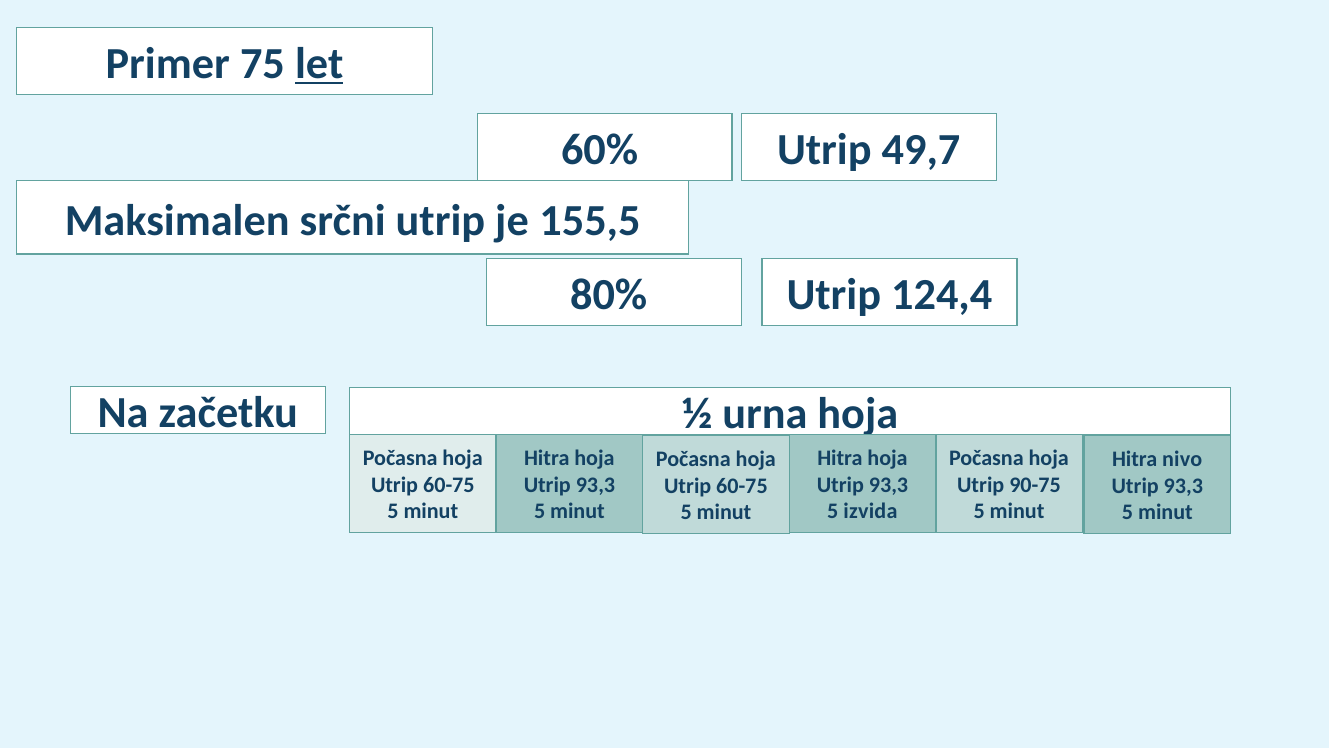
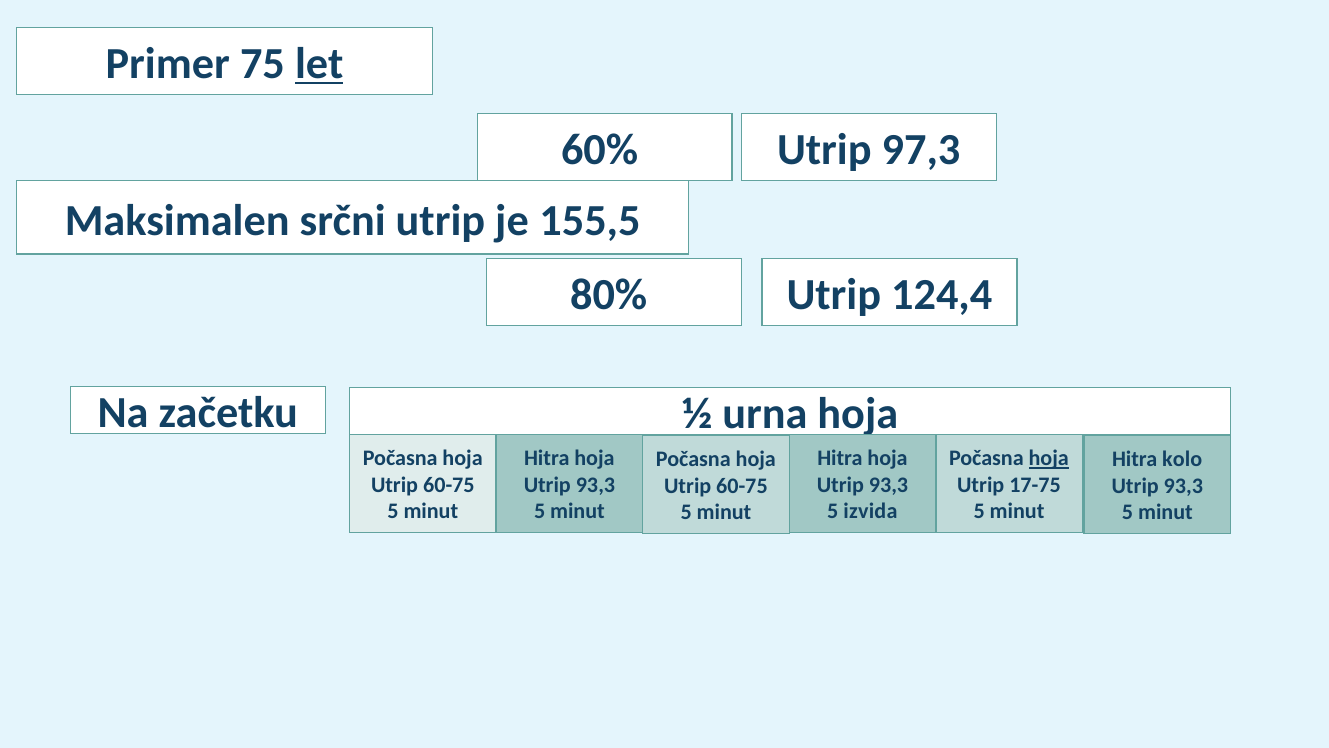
49,7: 49,7 -> 97,3 (921, 150)
hoja underline: none -> present (1049, 458)
nivo: nivo -> kolo (1182, 459)
90-75: 90-75 -> 17-75 (1035, 485)
